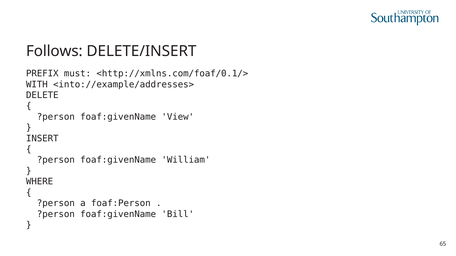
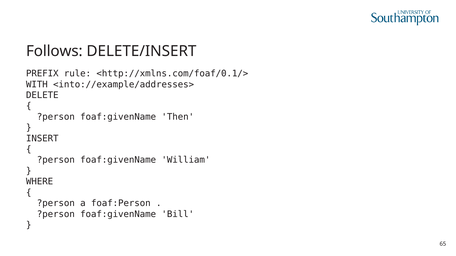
must: must -> rule (77, 74)
View: View -> Then (178, 117)
